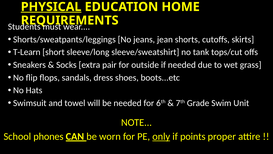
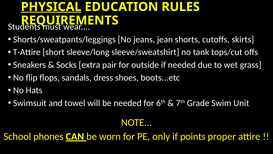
HOME: HOME -> RULES (181, 7)
T-Learn: T-Learn -> T-Attire (27, 52)
only underline: present -> none (161, 136)
